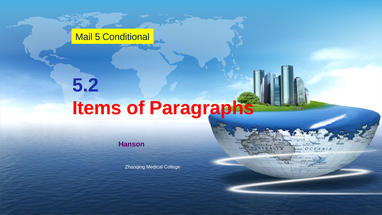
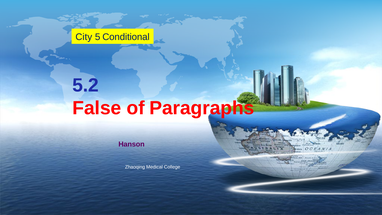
Mail: Mail -> City (84, 37)
Items: Items -> False (97, 108)
